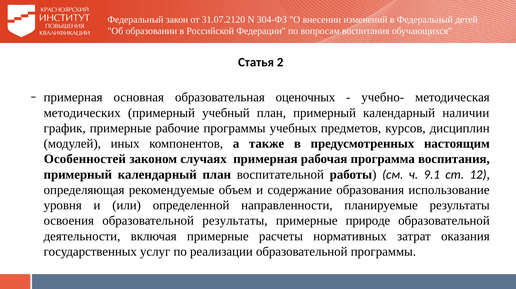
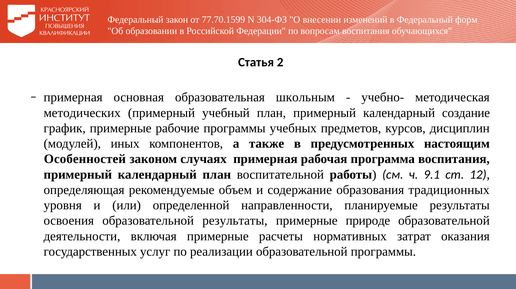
31.07.2120: 31.07.2120 -> 77.70.1599 (223, 20)
детей: детей -> форм (466, 20)
оценочных: оценочных -> школьным (305, 97)
наличии: наличии -> создание (466, 113)
использование: использование -> традиционных (449, 190)
